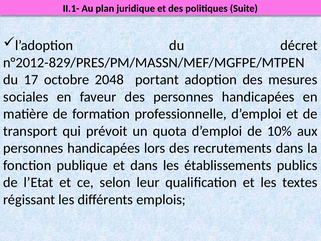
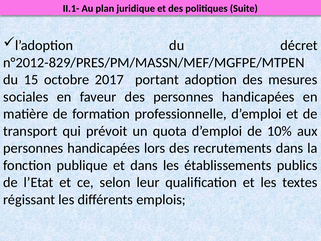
17: 17 -> 15 (31, 80)
2048: 2048 -> 2017 (109, 80)
